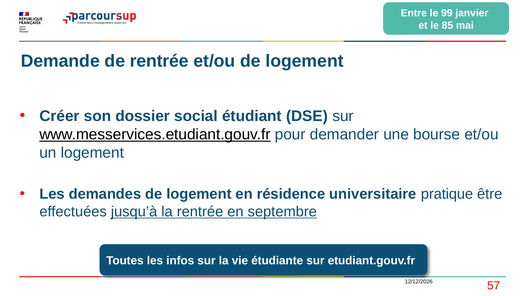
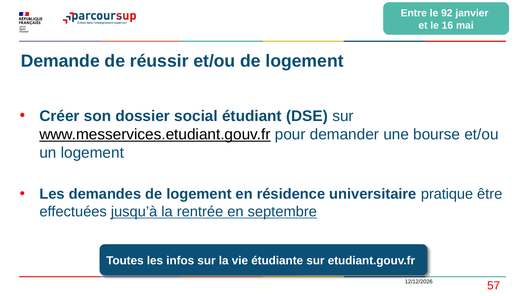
99: 99 -> 92 (447, 13)
85: 85 -> 16 (447, 25)
de rentrée: rentrée -> réussir (159, 61)
